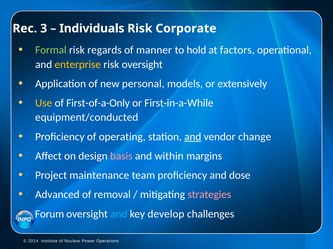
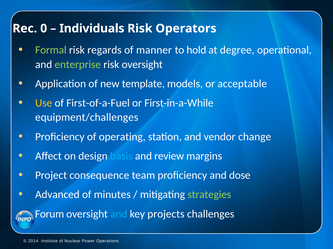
3: 3 -> 0 (44, 29)
Corporate: Corporate -> Operators (186, 29)
factors: factors -> degree (237, 50)
enterprise colour: yellow -> light green (78, 65)
personal: personal -> template (143, 84)
extensively: extensively -> acceptable (242, 84)
First-of-a-Only: First-of-a-Only -> First-of-a-Fuel (98, 103)
equipment/conducted: equipment/conducted -> equipment/challenges (87, 118)
and underline: present -> none (193, 137)
basis colour: pink -> light blue (121, 156)
within: within -> review (169, 156)
maintenance: maintenance -> consequence (99, 176)
removal: removal -> minutes (112, 195)
strategies colour: pink -> light green (209, 195)
develop: develop -> projects (166, 215)
